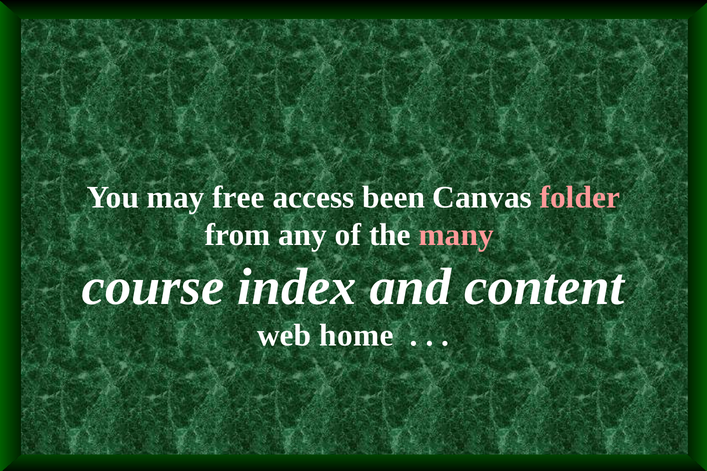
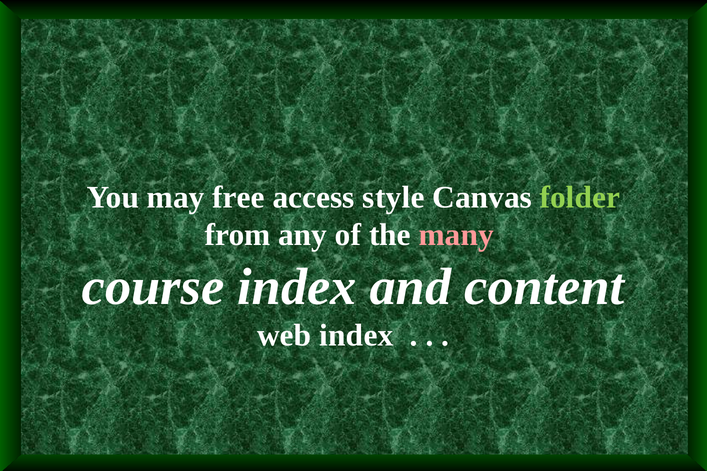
been: been -> style (394, 198)
folder colour: pink -> light green (580, 198)
web home: home -> index (356, 336)
